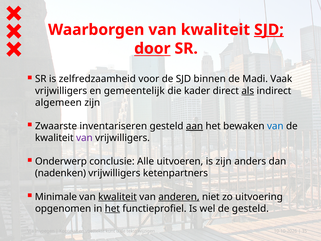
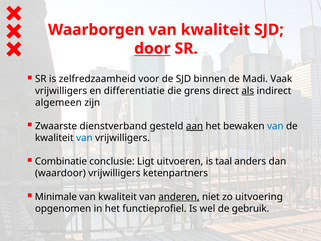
SJD underline: present -> none (269, 30)
gemeentelijk: gemeentelijk -> differentiatie (134, 91)
kader: kader -> grens (197, 91)
inventariseren: inventariseren -> dienstverband (113, 126)
van colour: purple -> blue (84, 138)
Onderwerp: Onderwerp -> Combinatie (61, 161)
Alle: Alle -> Ligt (146, 161)
is zijn: zijn -> taal (224, 161)
nadenken: nadenken -> waardoor (60, 173)
kwaliteit underline: present -> none (118, 197)
het underline: present -> none (112, 208)
de gesteld: gesteld -> gebruik (250, 208)
